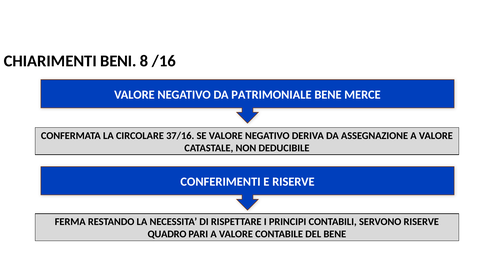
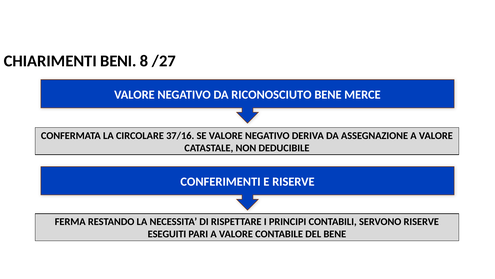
/16: /16 -> /27 (164, 61)
PATRIMONIALE: PATRIMONIALE -> RICONOSCIUTO (271, 94)
QUADRO: QUADRO -> ESEGUITI (167, 234)
